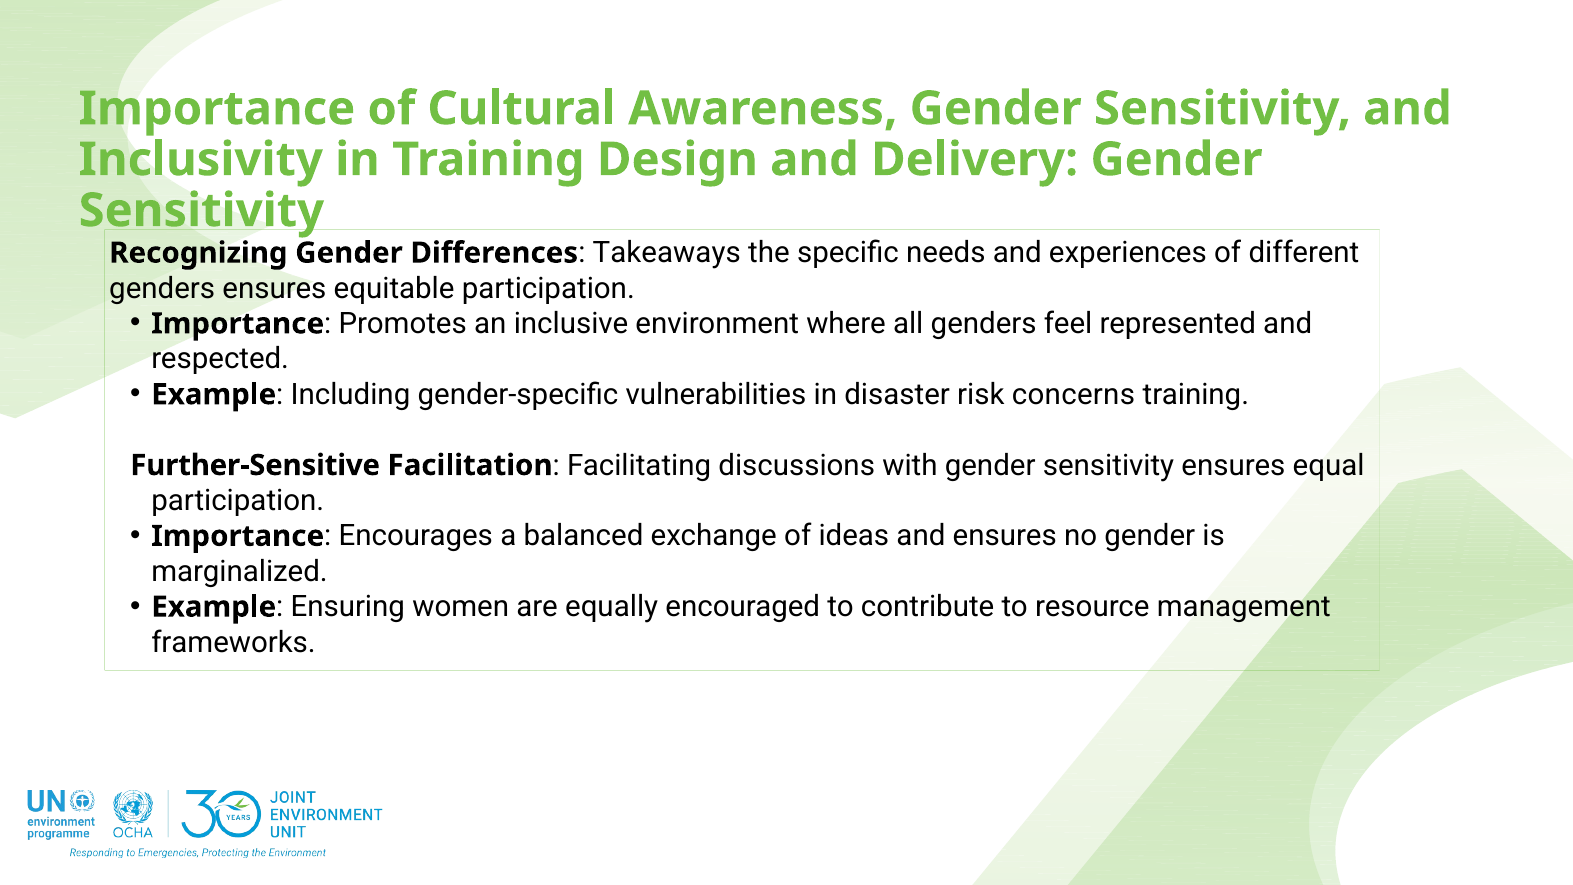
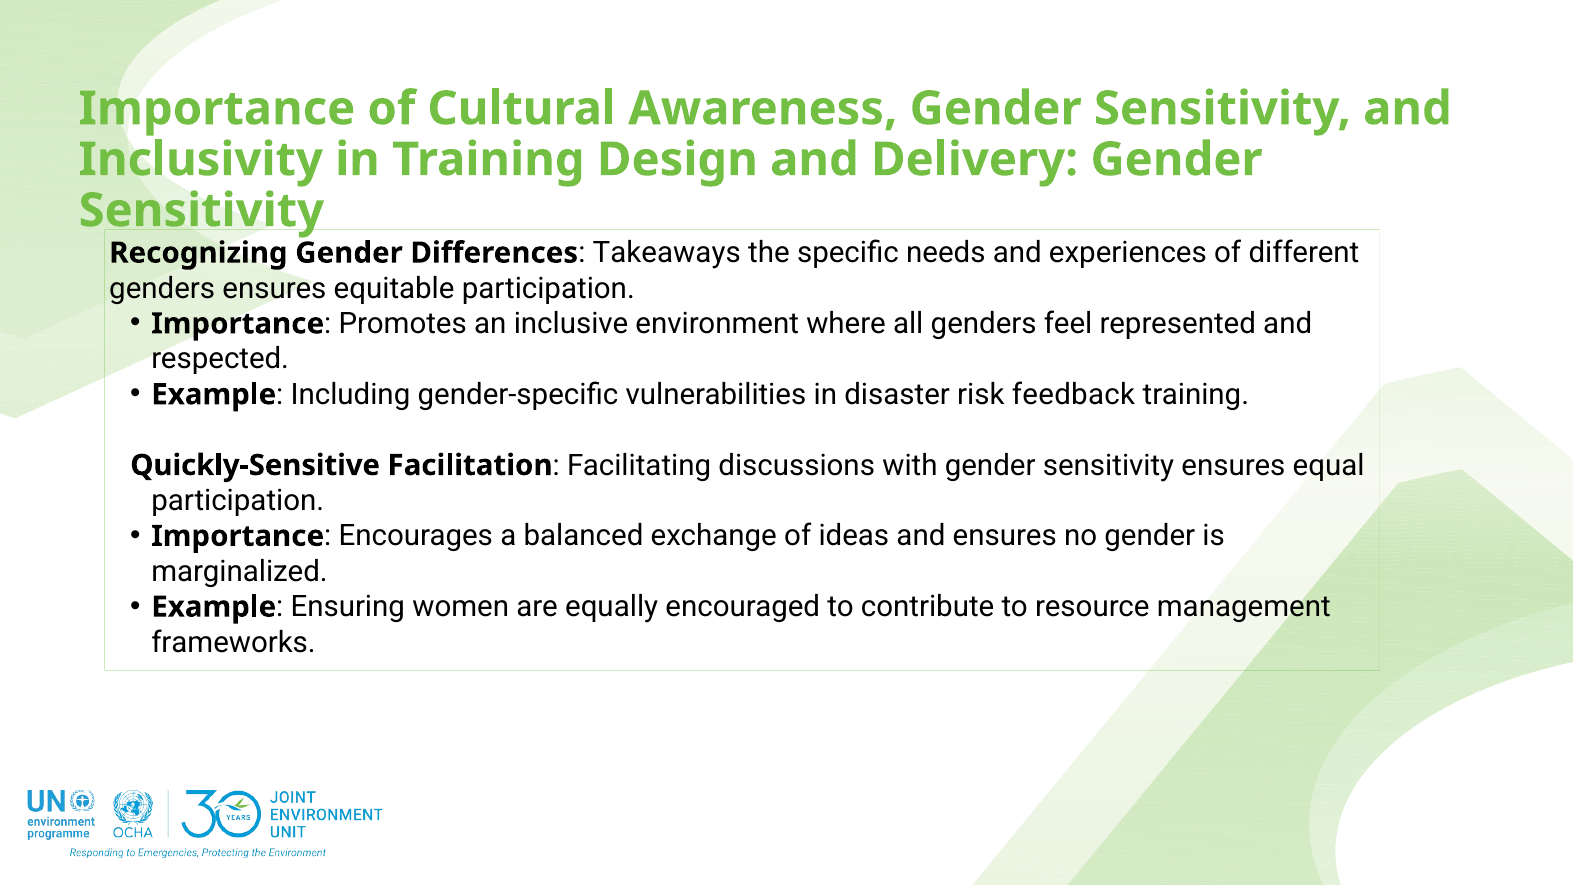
concerns: concerns -> feedback (1073, 394)
Further-Sensitive: Further-Sensitive -> Quickly-Sensitive (255, 465)
